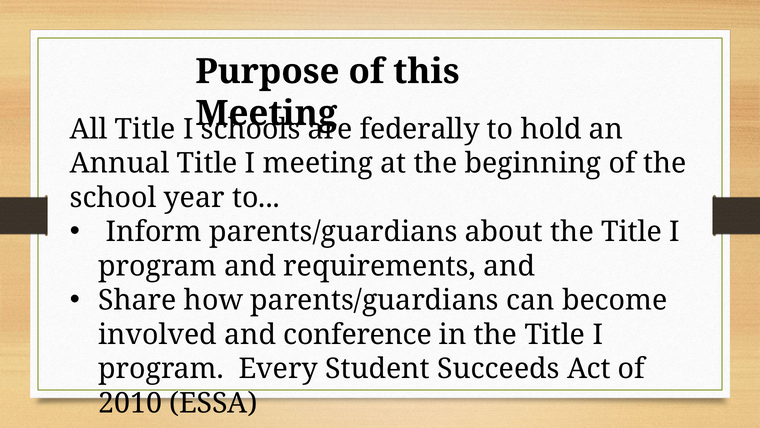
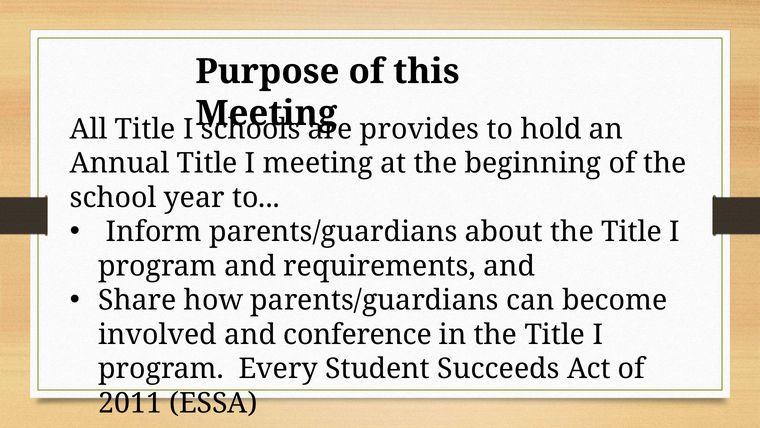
federally: federally -> provides (420, 129)
2010: 2010 -> 2011 (130, 403)
